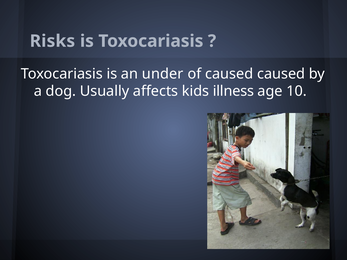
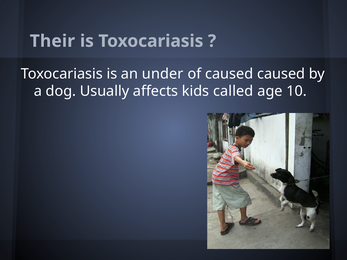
Risks: Risks -> Their (52, 41)
illness: illness -> called (233, 91)
